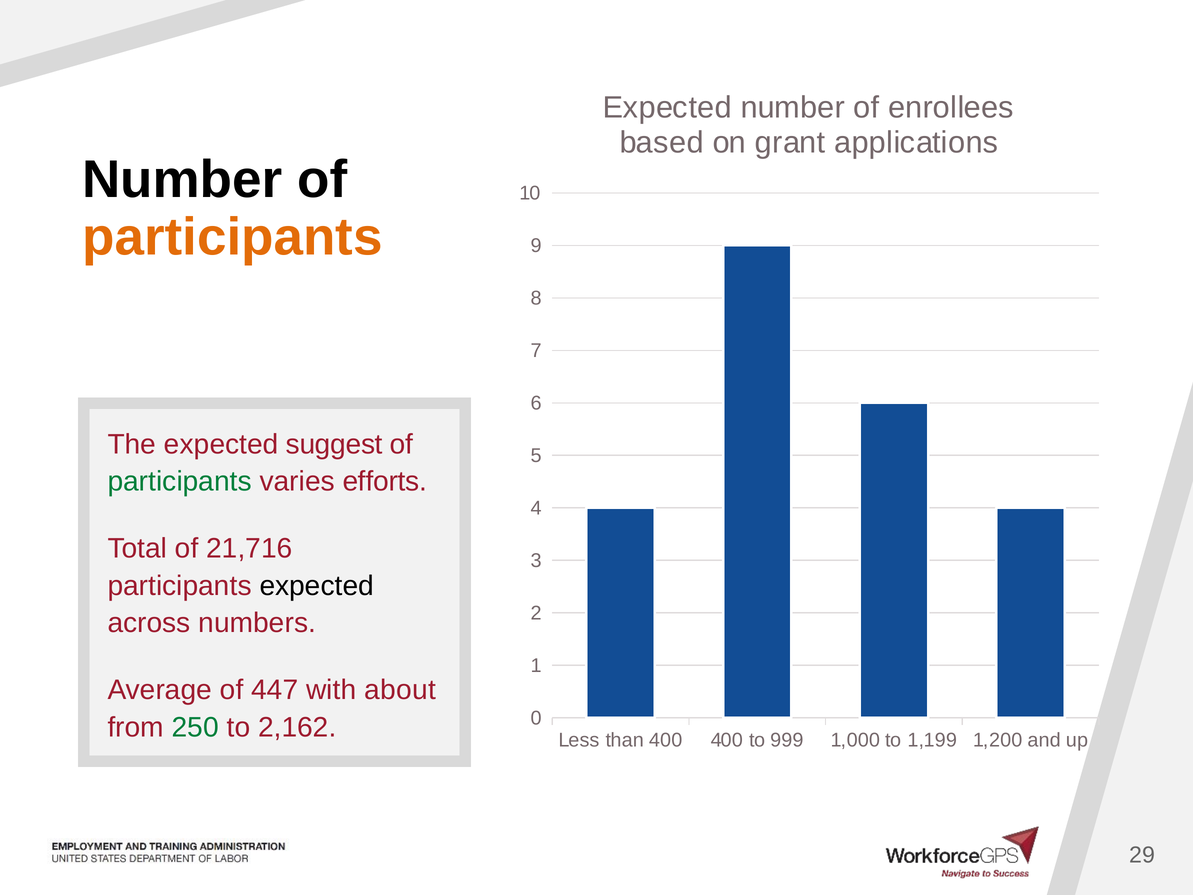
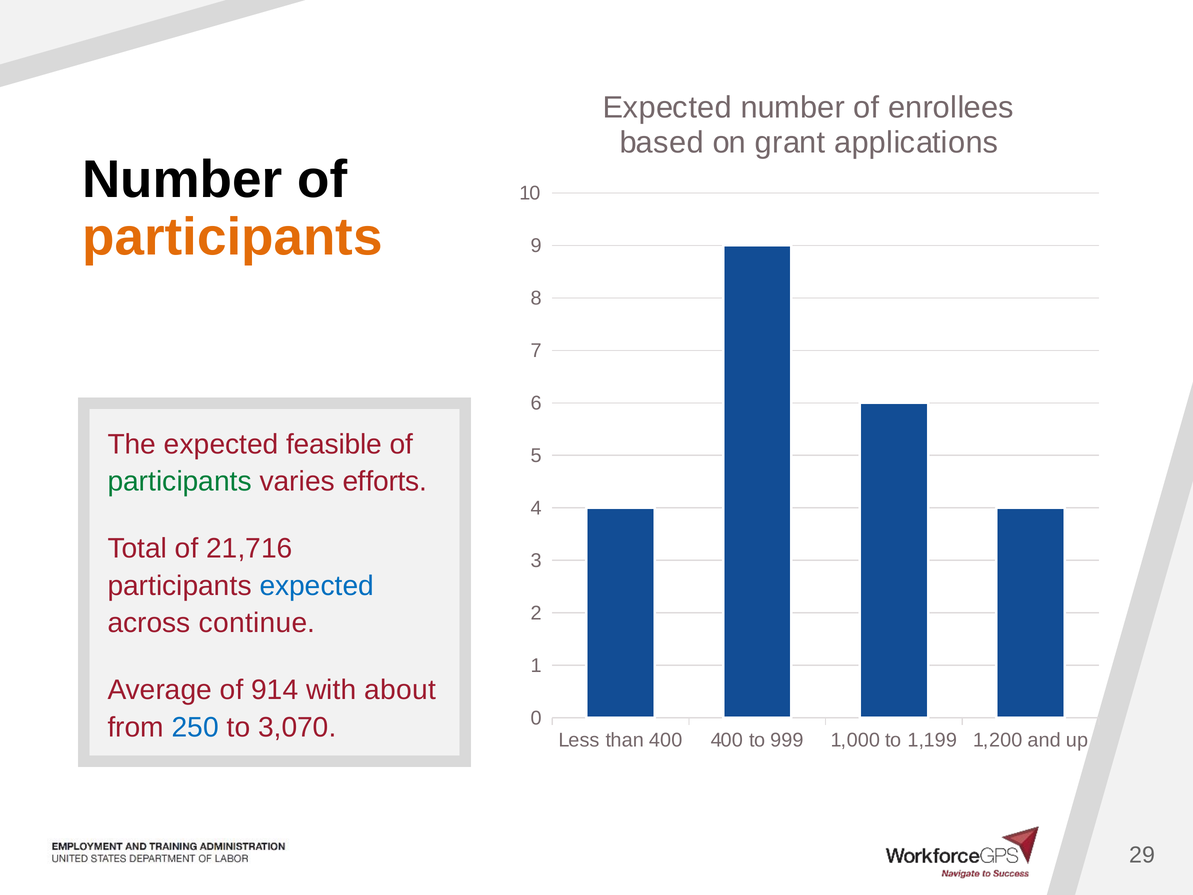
suggest: suggest -> feasible (334, 444)
expected colour: black -> blue (317, 586)
numbers: numbers -> continue (257, 623)
447: 447 -> 914 (275, 690)
250 colour: green -> blue (195, 727)
2,162: 2,162 -> 3,070 (297, 727)
